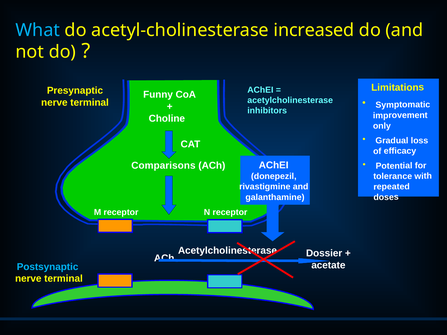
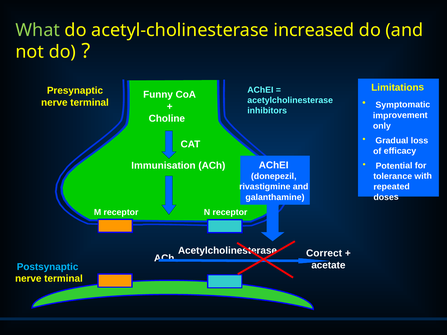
What colour: light blue -> light green (38, 30)
Comparisons: Comparisons -> Immunisation (163, 166)
Dossier: Dossier -> Correct (324, 253)
